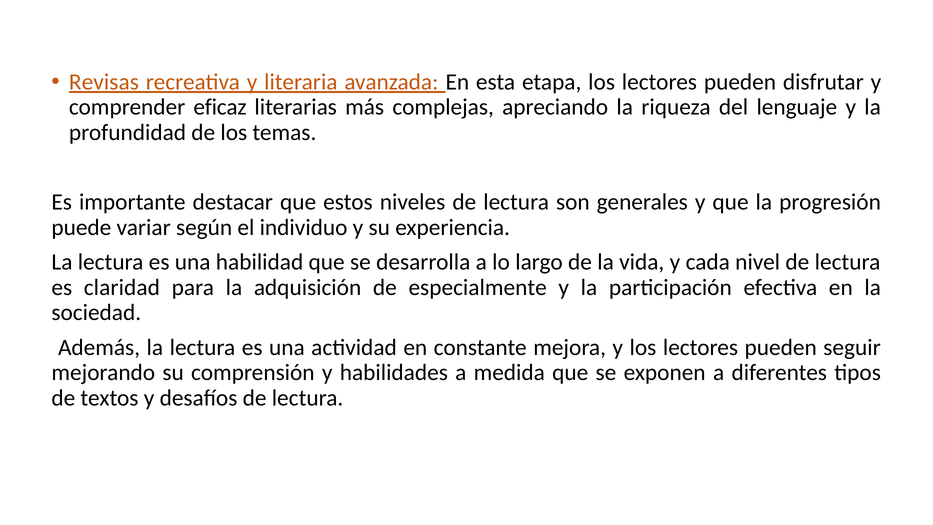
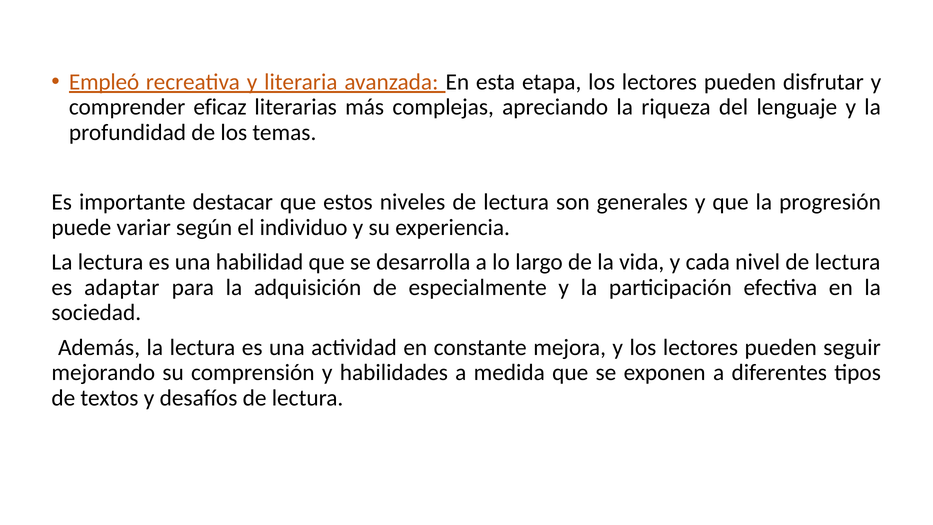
Revisas: Revisas -> Empleó (104, 82)
claridad: claridad -> adaptar (122, 287)
